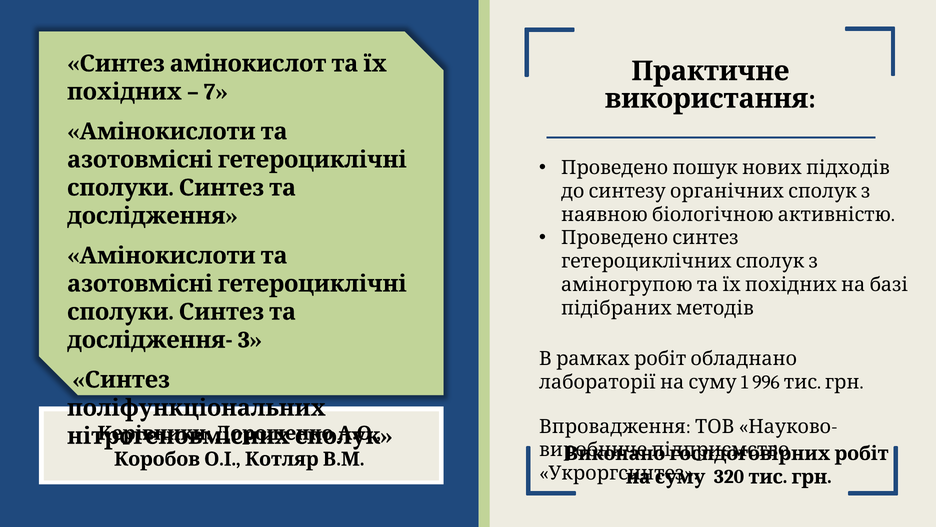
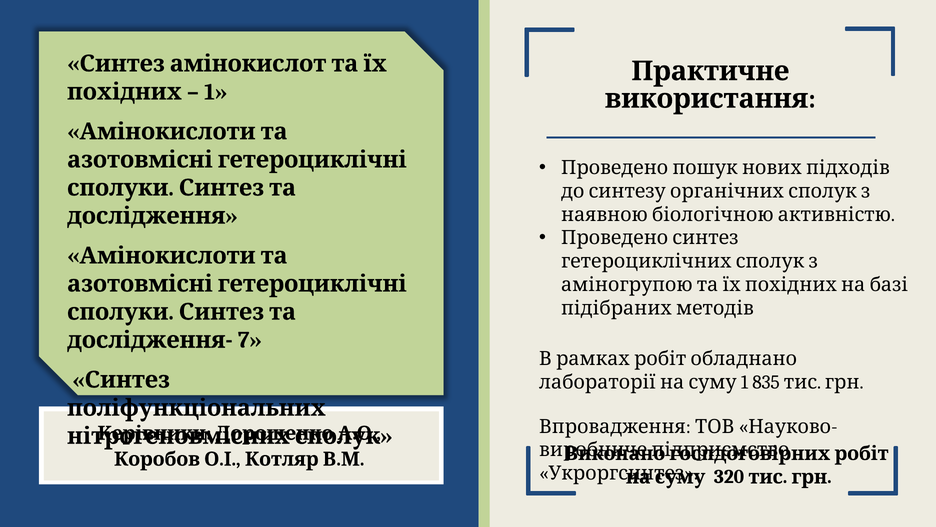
7: 7 -> 1 (216, 92)
3: 3 -> 7 (250, 340)
996: 996 -> 835 (766, 382)
